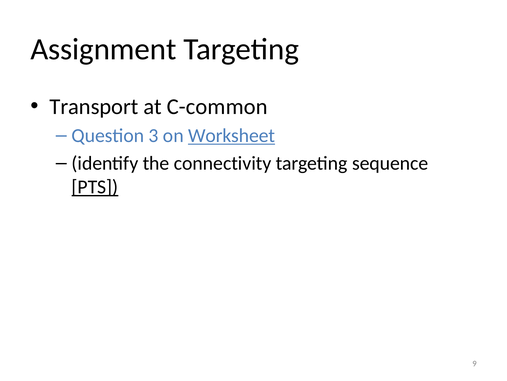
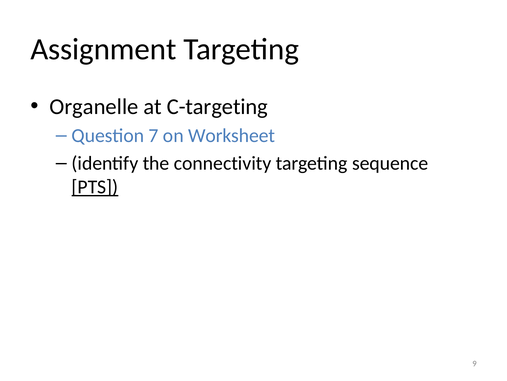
Transport: Transport -> Organelle (94, 106)
C-common: C-common -> C-targeting (217, 106)
3: 3 -> 7 (154, 135)
Worksheet underline: present -> none (232, 135)
